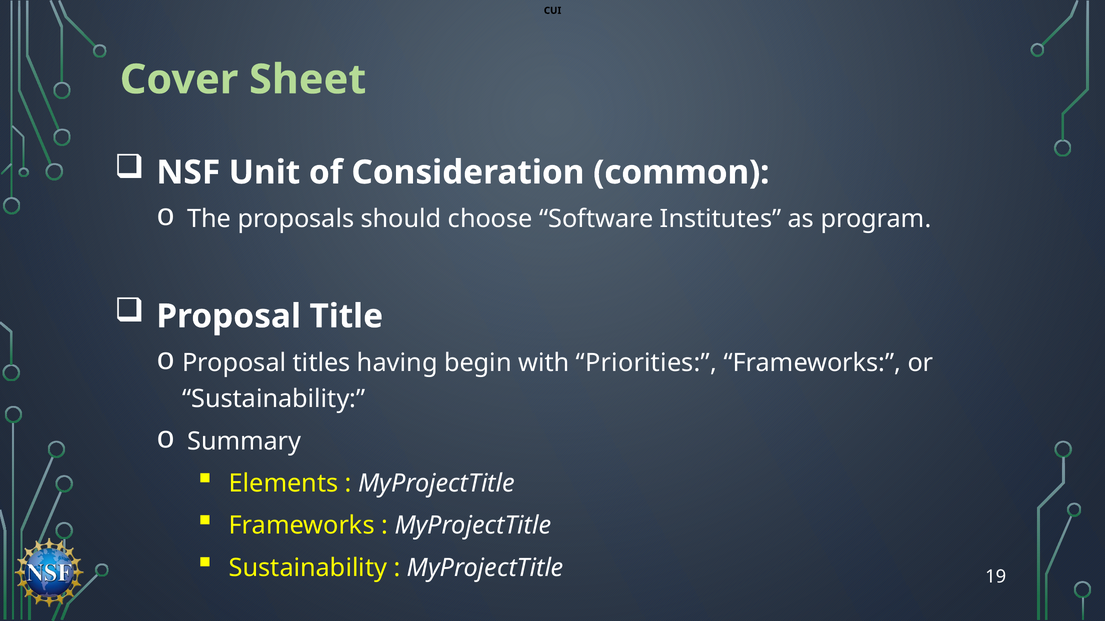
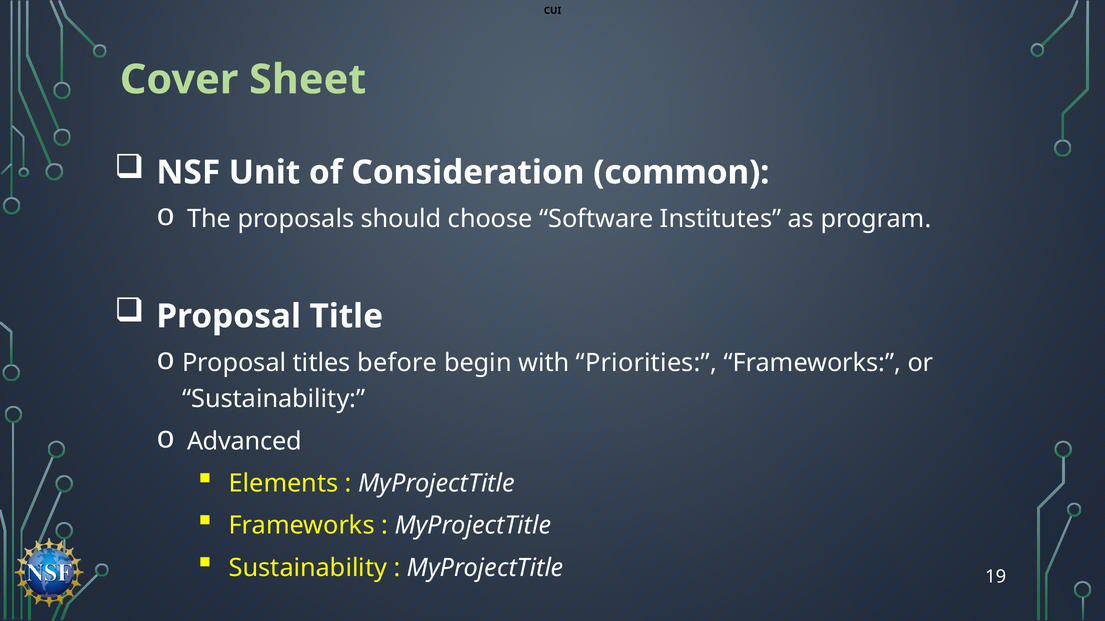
having: having -> before (397, 363)
Summary: Summary -> Advanced (244, 442)
